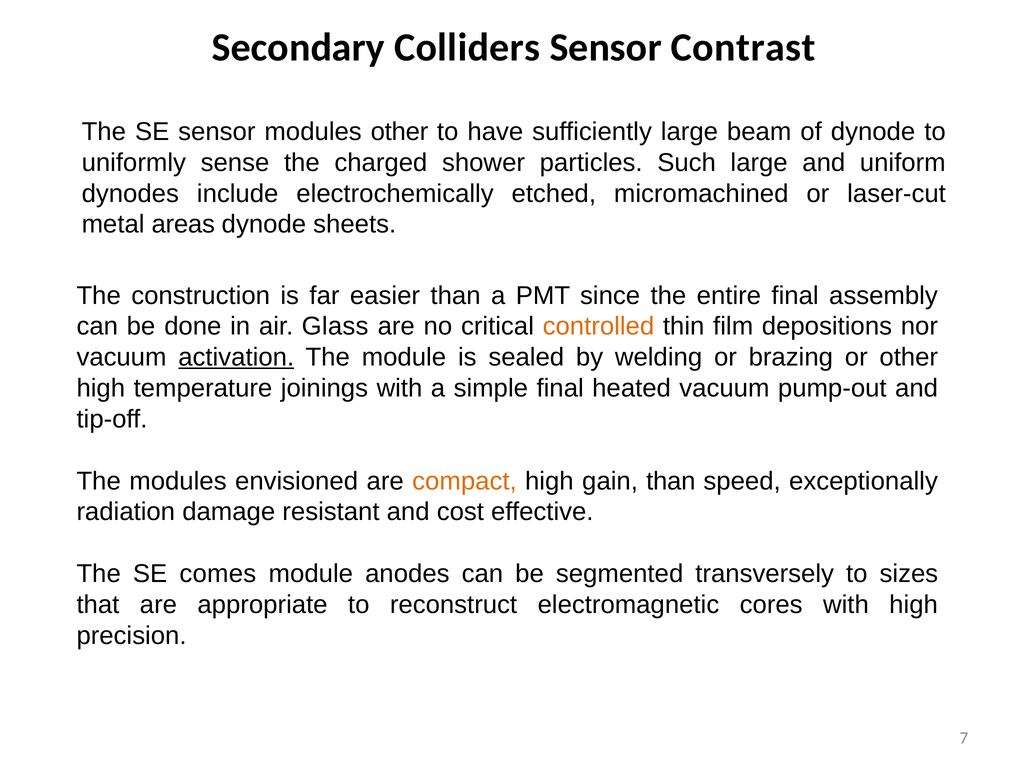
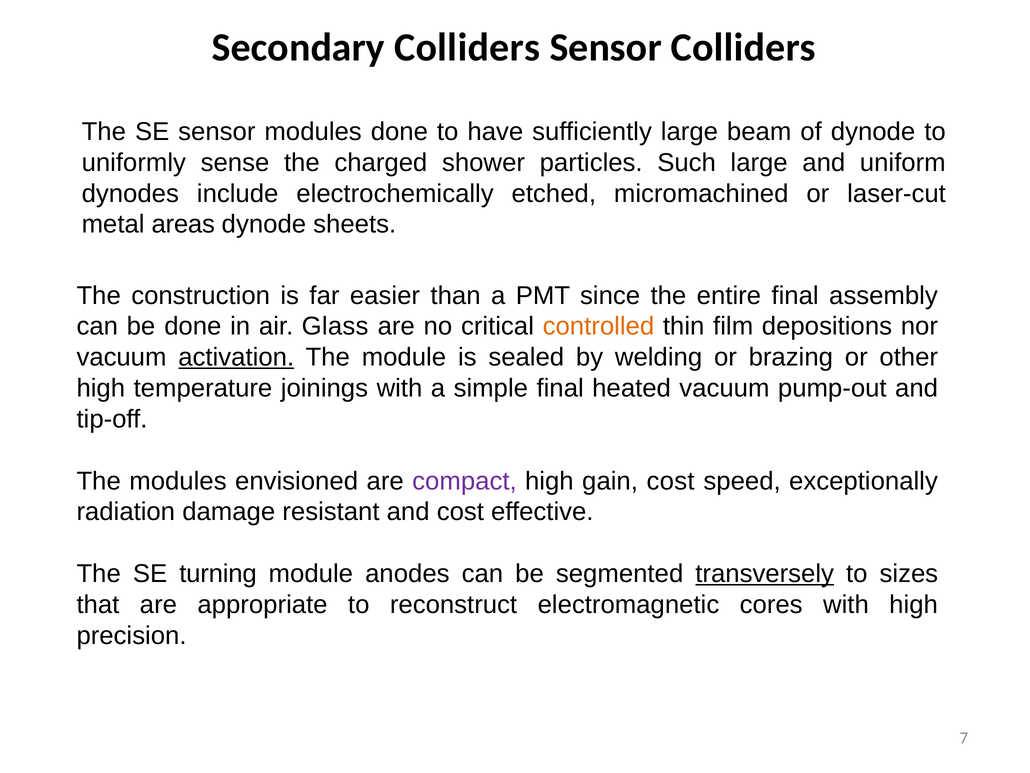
Sensor Contrast: Contrast -> Colliders (743, 47)
modules other: other -> done (399, 132)
compact colour: orange -> purple (464, 481)
gain than: than -> cost (671, 481)
comes: comes -> turning (218, 573)
transversely underline: none -> present (765, 573)
